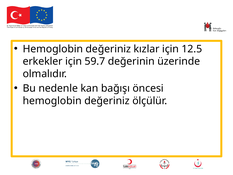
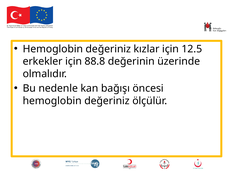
59.7: 59.7 -> 88.8 (95, 61)
